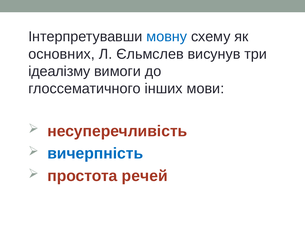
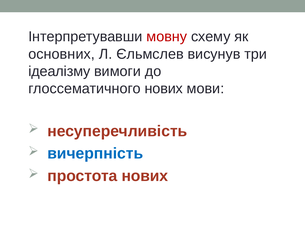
мовну colour: blue -> red (167, 37)
глоссематичного інших: інших -> нових (164, 89)
простота речей: речей -> нових (145, 176)
